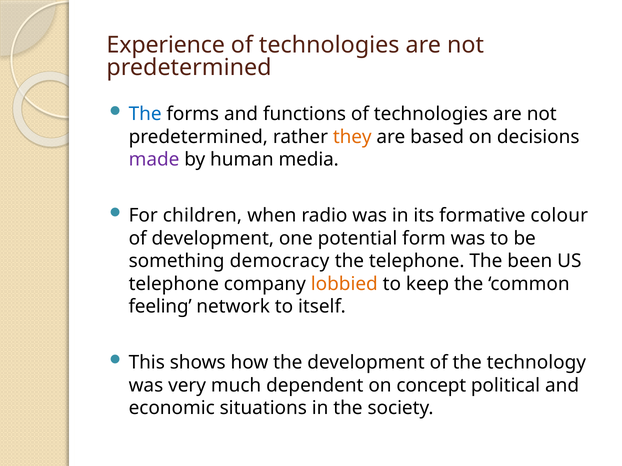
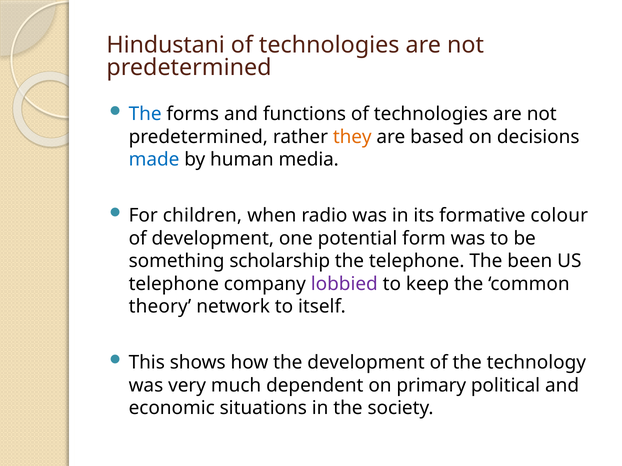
Experience: Experience -> Hindustani (166, 45)
made colour: purple -> blue (154, 160)
democracy: democracy -> scholarship (280, 261)
lobbied colour: orange -> purple (344, 284)
feeling: feeling -> theory (160, 307)
concept: concept -> primary (431, 386)
